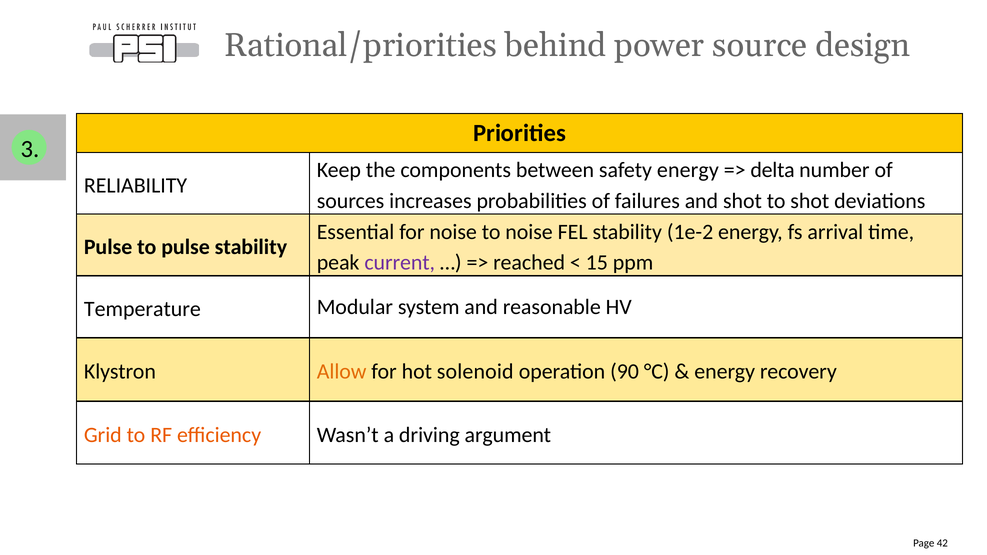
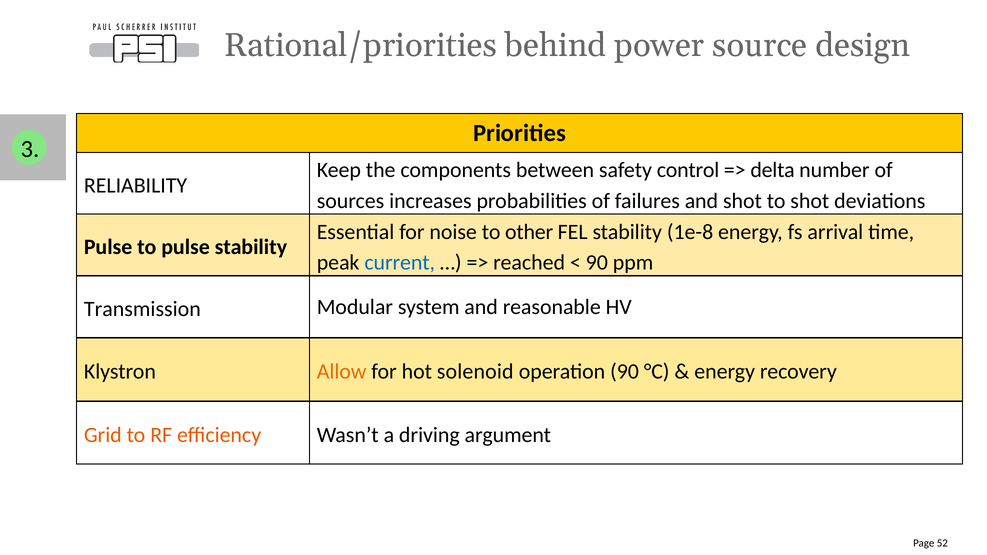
safety energy: energy -> control (688, 170)
to noise: noise -> other (529, 232)
1e-2: 1e-2 -> 1e-8 (690, 232)
current colour: purple -> blue (400, 263)
15: 15 -> 90 (597, 263)
Temperature: Temperature -> Transmission (142, 309)
42: 42 -> 52 (942, 544)
